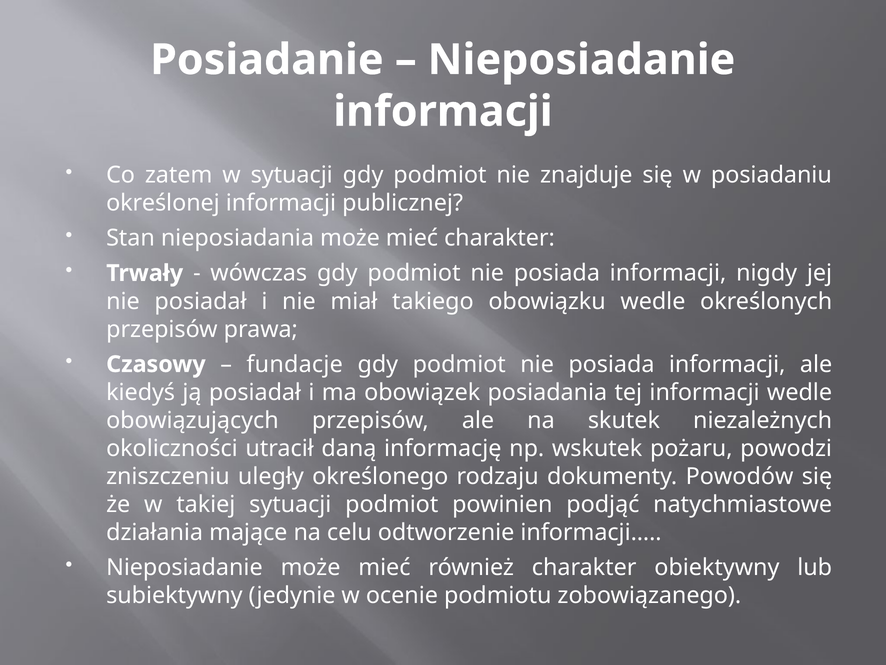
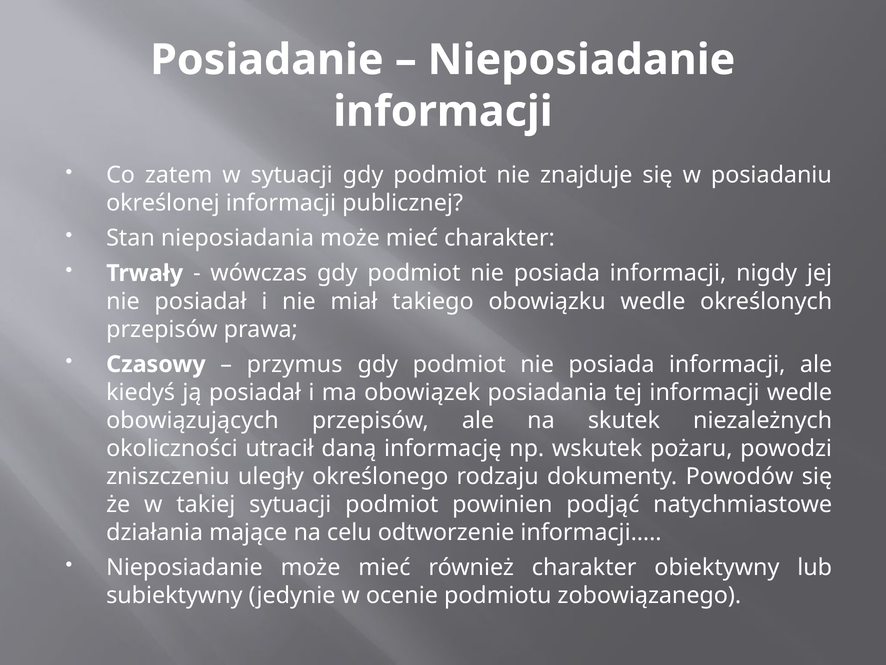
fundacje: fundacje -> przymus (295, 364)
